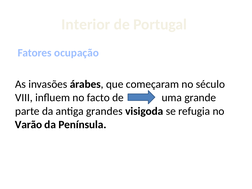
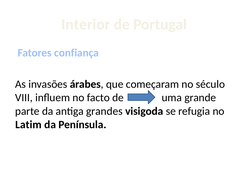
ocupação: ocupação -> confiança (77, 53)
Varão: Varão -> Latim (28, 125)
